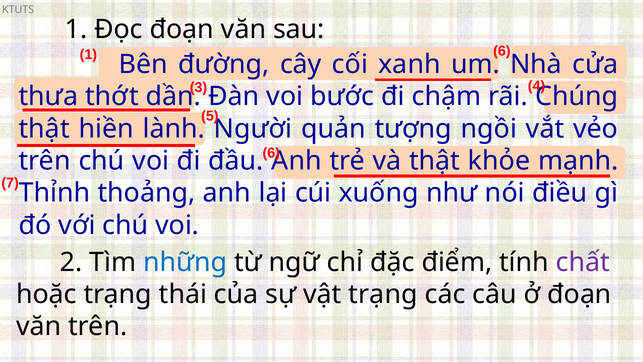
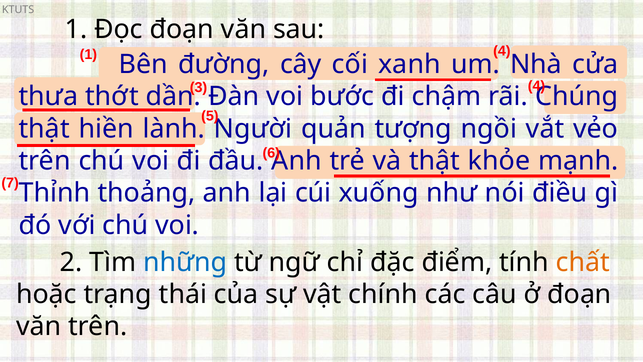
1 6: 6 -> 4 (502, 51)
chất colour: purple -> orange (583, 262)
vật trạng: trạng -> chính (383, 294)
